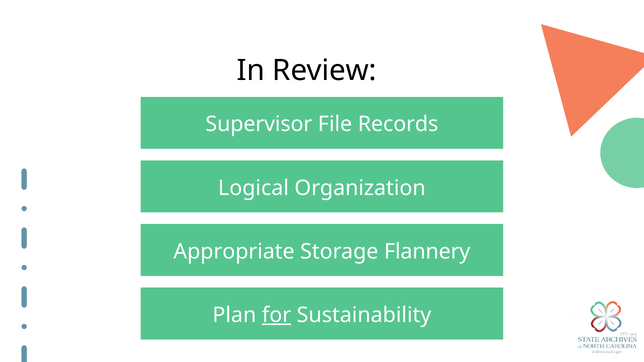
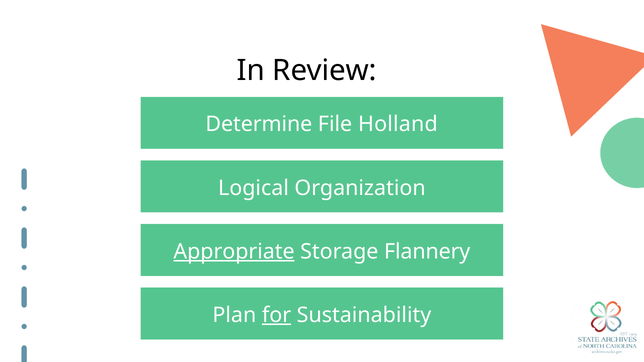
Supervisor: Supervisor -> Determine (259, 124)
Records: Records -> Holland (398, 124)
Appropriate underline: none -> present (234, 252)
